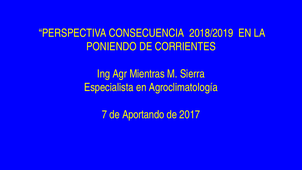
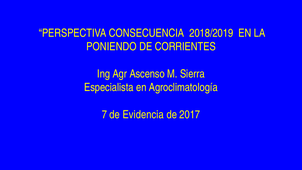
Mientras: Mientras -> Ascenso (147, 74)
Aportando: Aportando -> Evidencia (143, 115)
